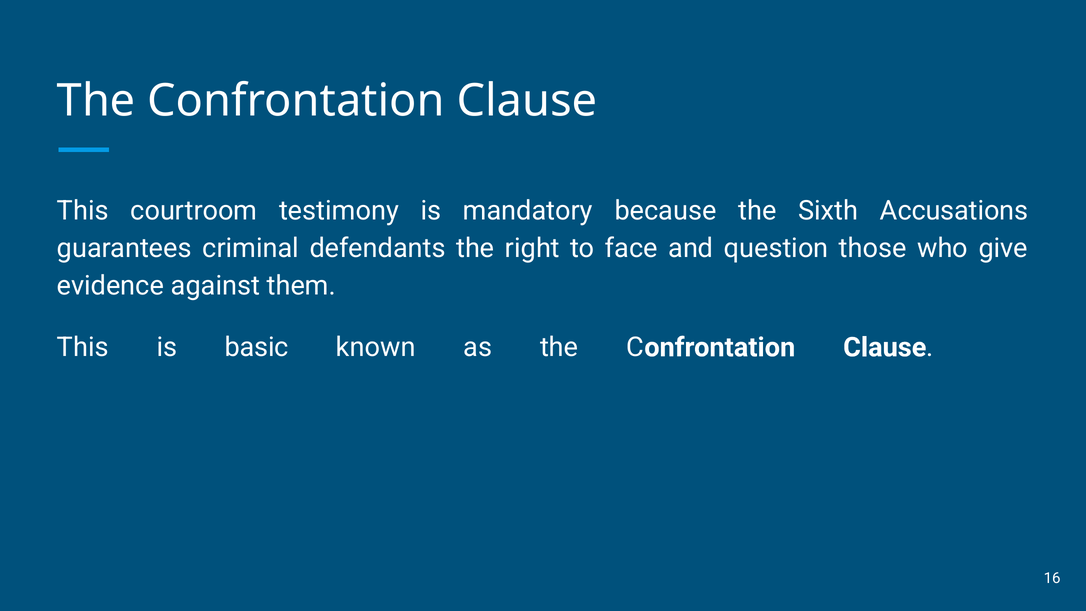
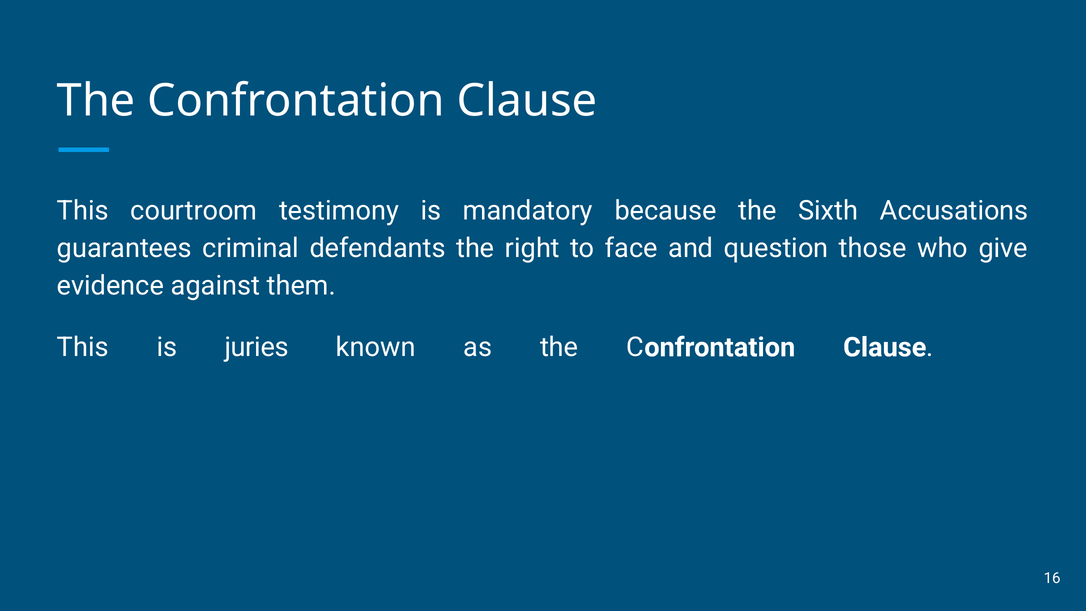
basic: basic -> juries (257, 347)
